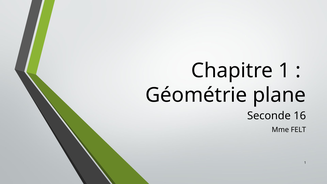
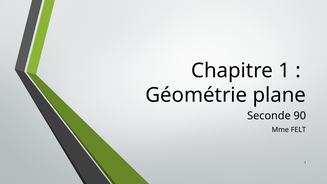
16: 16 -> 90 (300, 116)
